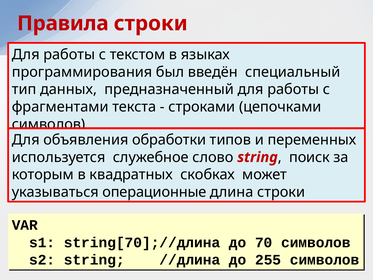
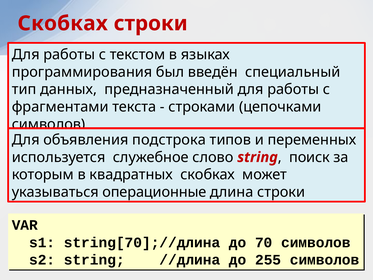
Правила: Правила -> Скобках (63, 23)
обработки: обработки -> подстрока (169, 140)
